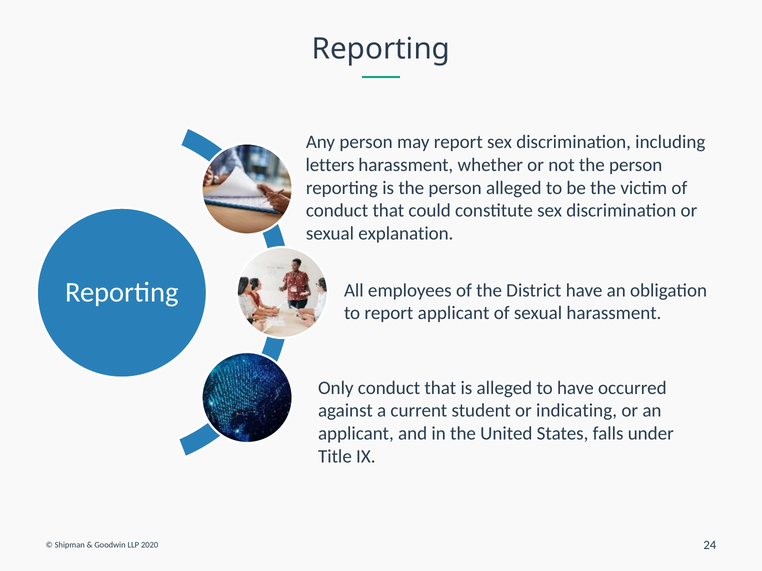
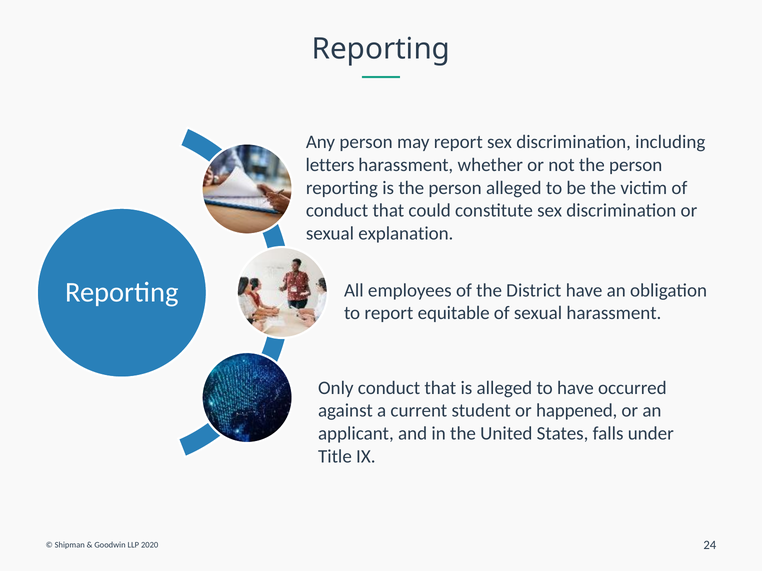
report applicant: applicant -> equitable (454, 313)
indicating: indicating -> happened (577, 411)
